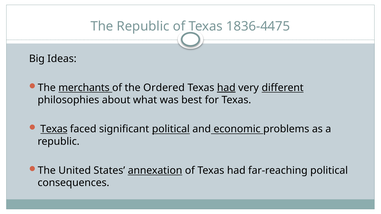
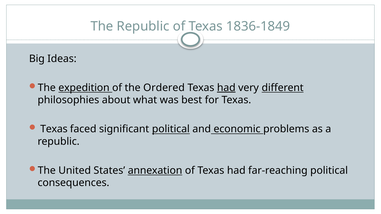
1836-4475: 1836-4475 -> 1836-1849 (258, 26)
merchants: merchants -> expedition (84, 88)
Texas underline: present -> none (54, 129)
